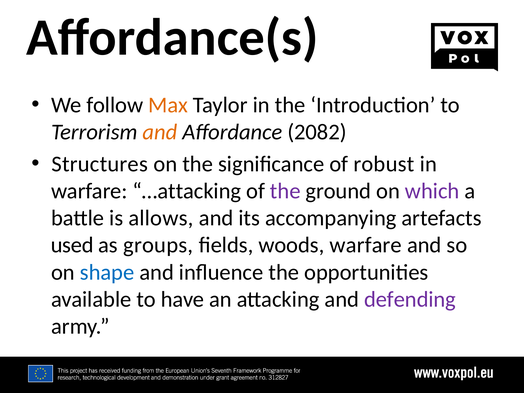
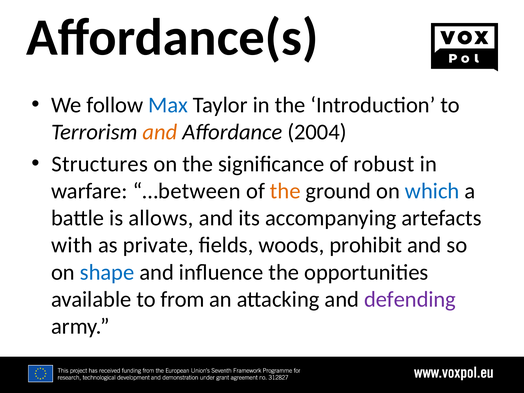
Max colour: orange -> blue (168, 105)
2082: 2082 -> 2004 (317, 132)
…attacking: …attacking -> …between (187, 191)
the colour: purple -> orange (285, 191)
which colour: purple -> blue (432, 191)
used: used -> with (72, 245)
groups: groups -> private (158, 245)
woods warfare: warfare -> prohibit (366, 245)
have: have -> from (182, 299)
